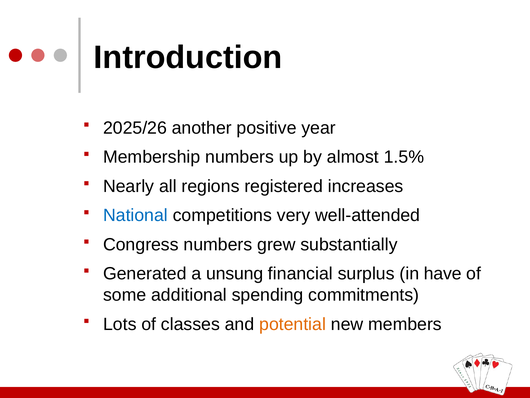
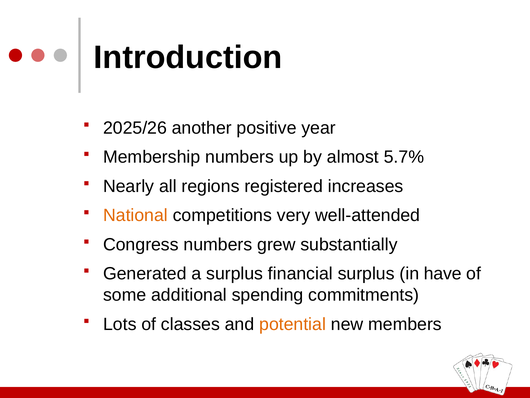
1.5%: 1.5% -> 5.7% (404, 157)
National colour: blue -> orange (136, 215)
a unsung: unsung -> surplus (235, 273)
